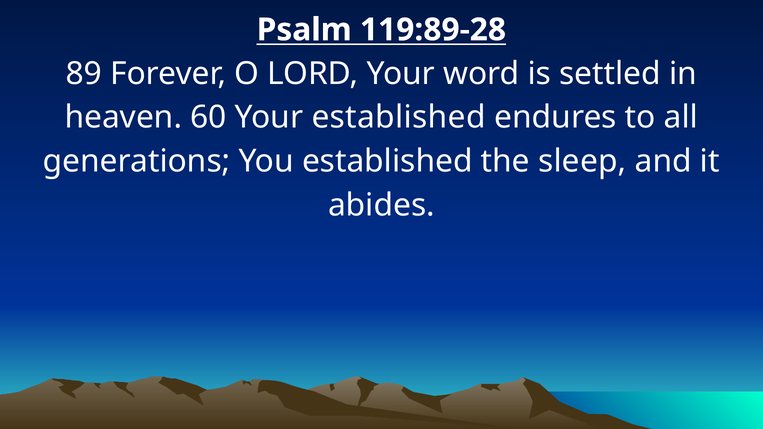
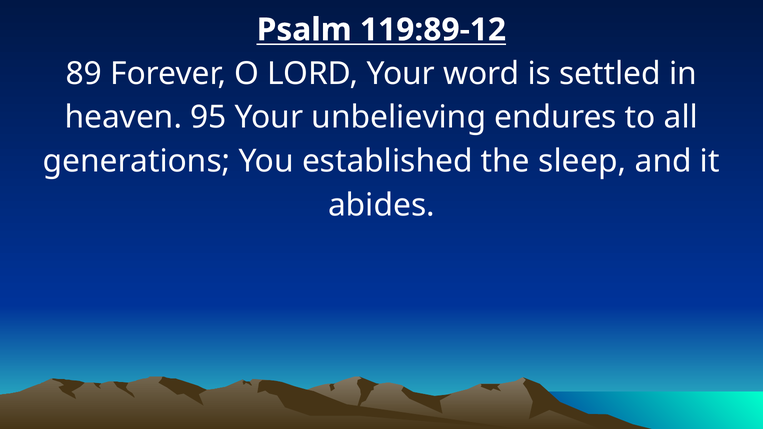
119:89-28: 119:89-28 -> 119:89-12 (433, 30)
60: 60 -> 95 (209, 117)
Your established: established -> unbelieving (399, 117)
